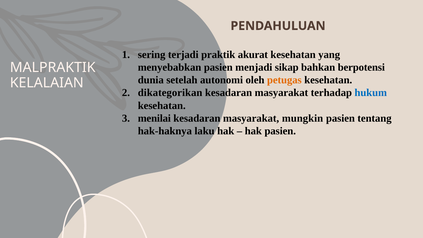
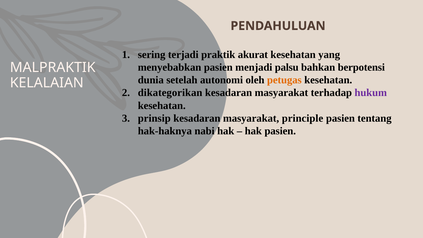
sikap: sikap -> palsu (287, 67)
hukum colour: blue -> purple (371, 93)
menilai: menilai -> prinsip (154, 118)
mungkin: mungkin -> principle (303, 118)
laku: laku -> nabi (205, 131)
